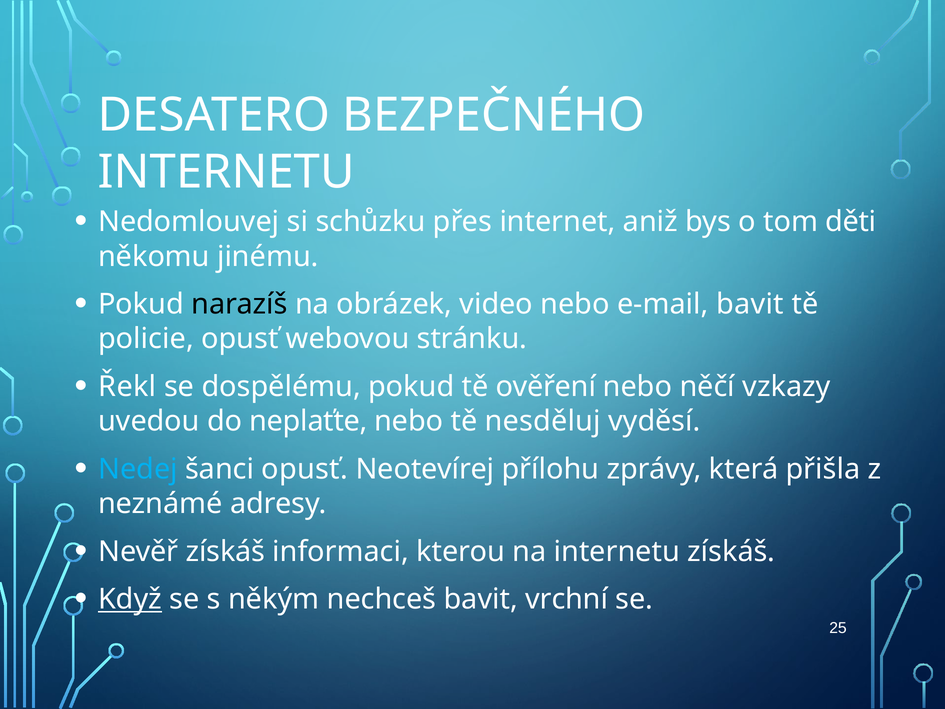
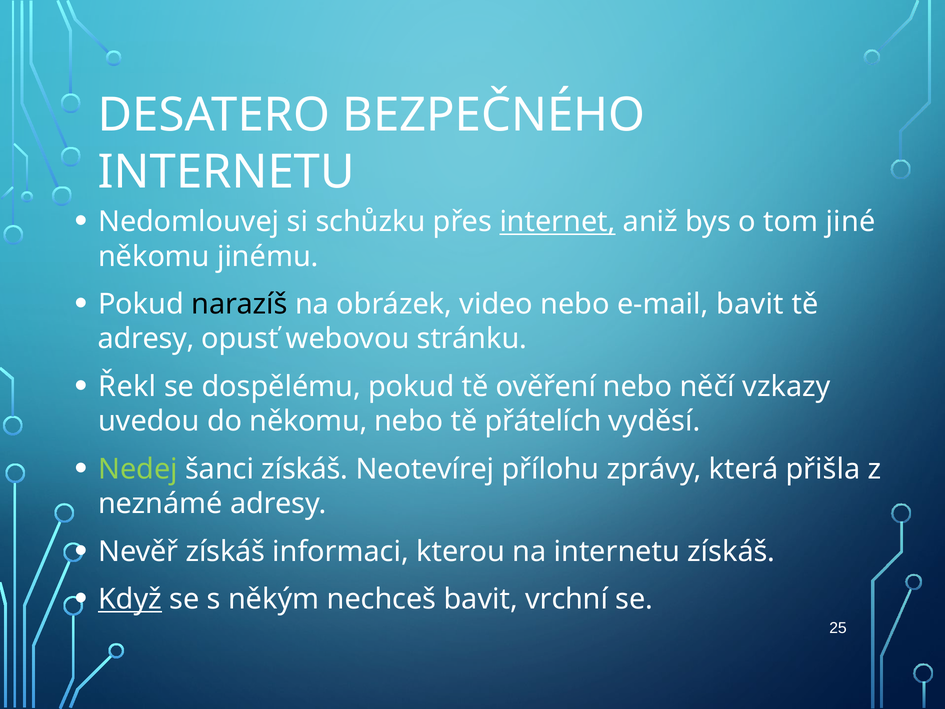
internet underline: none -> present (558, 222)
děti: děti -> jiné (851, 222)
policie: policie -> adresy (146, 339)
do neplaťte: neplaťte -> někomu (308, 421)
nesděluj: nesděluj -> přátelích (543, 421)
Nedej colour: light blue -> light green (138, 469)
šanci opusť: opusť -> získáš (305, 469)
